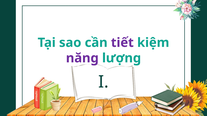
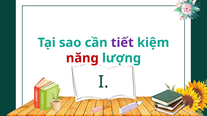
năng colour: purple -> red (82, 58)
